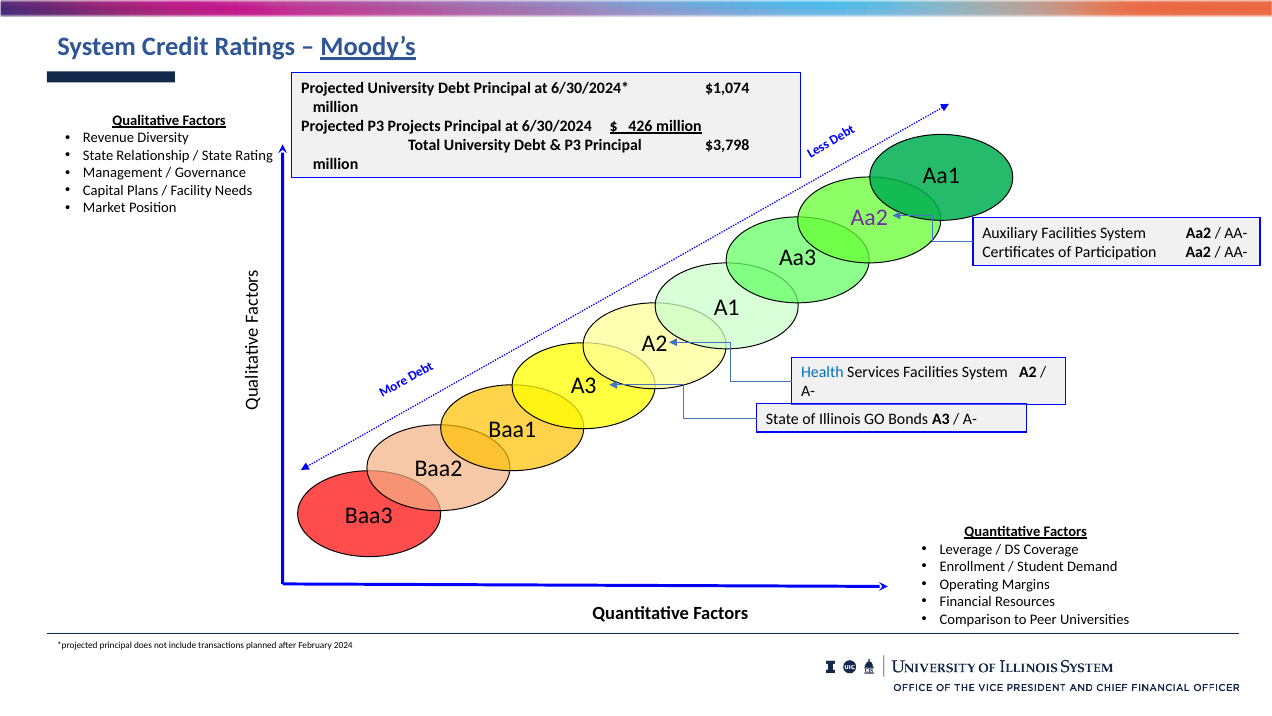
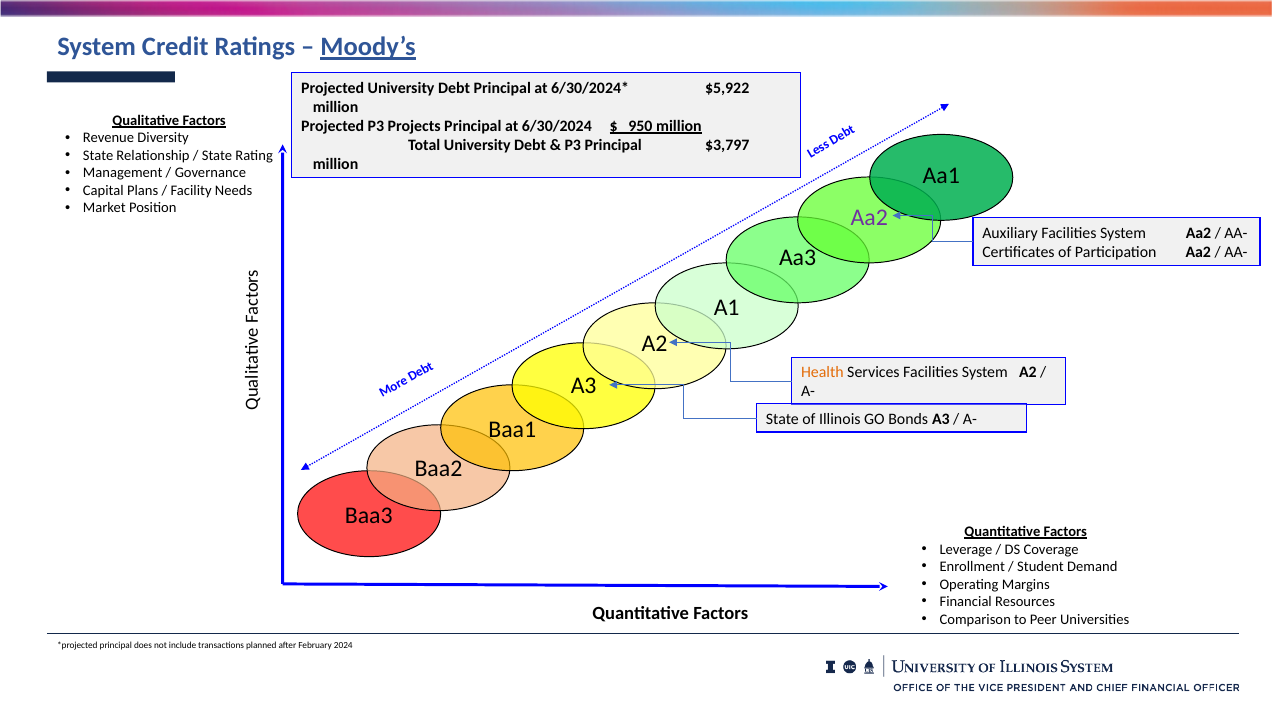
$1,074: $1,074 -> $5,922 (727, 88)
426: 426 -> 950 (640, 126)
$3,798: $3,798 -> $3,797 (727, 145)
Health colour: blue -> orange (822, 372)
